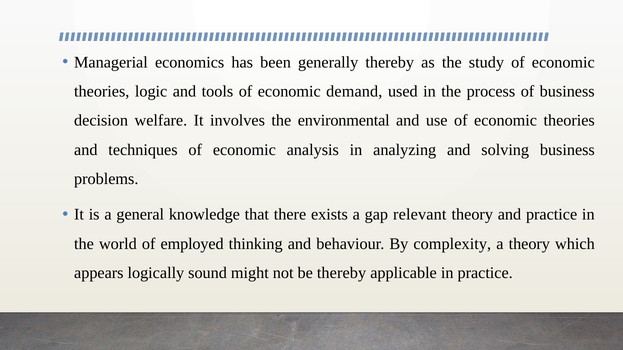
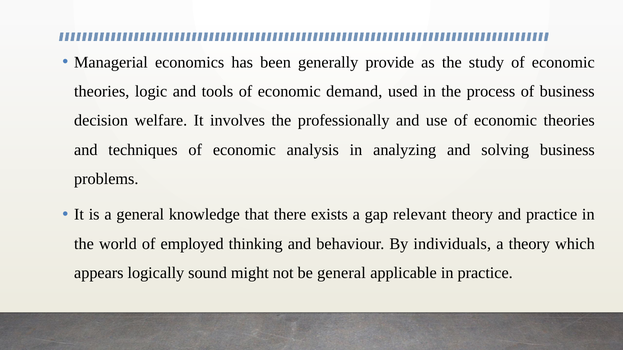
generally thereby: thereby -> provide (390, 62)
environmental: environmental -> professionally (344, 121)
complexity: complexity -> individuals (452, 244)
be thereby: thereby -> general (342, 273)
